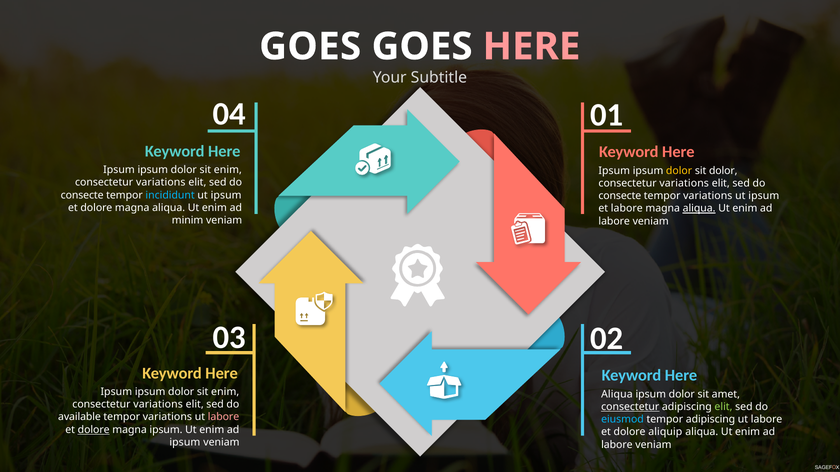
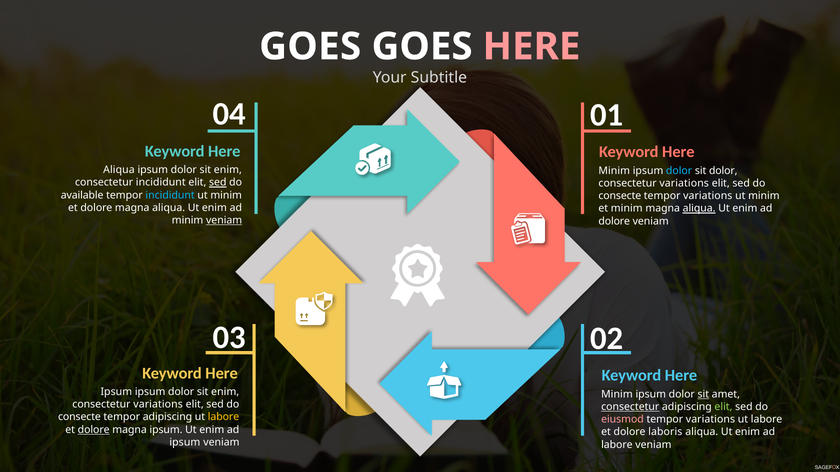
Ipsum: Ipsum -> Aliqua (119, 170)
Ipsum: Ipsum -> Minim (614, 171)
dolor colour: yellow -> light blue (679, 171)
variations: variations -> incididunt (161, 183)
sed underline: none -> present (218, 183)
consecte: consecte -> available (82, 195)
ipsum: ipsum -> minim (226, 195)
ipsum: ipsum -> minim (764, 196)
et labore: labore -> minim (627, 209)
veniam underline: none -> present (224, 220)
labore: labore -> dolore (614, 221)
Aliqua: Aliqua -> Minim (617, 395)
sit underline: none -> present (703, 395)
available: available -> consecte (79, 417)
variations: variations -> adipiscing (167, 417)
labore colour: pink -> yellow (223, 417)
eiusmod colour: light blue -> pink (622, 420)
adipiscing: adipiscing -> variations (710, 420)
aliquip: aliquip -> laboris (665, 432)
